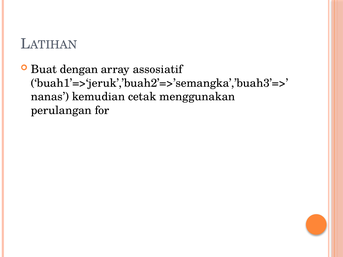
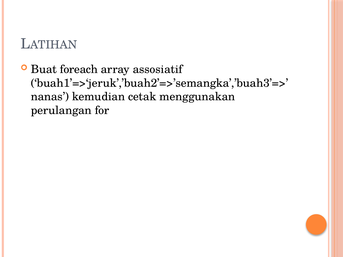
dengan: dengan -> foreach (79, 69)
